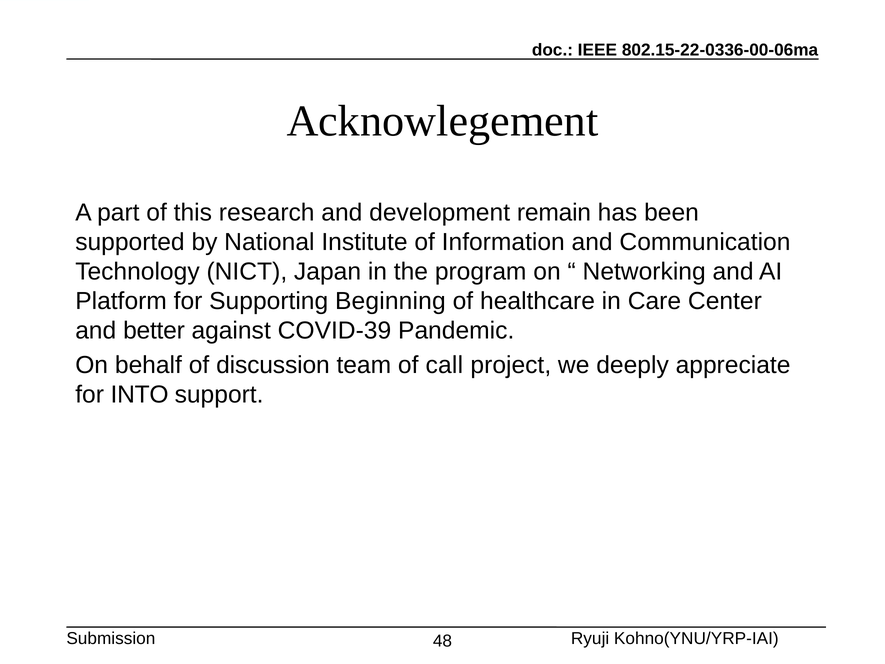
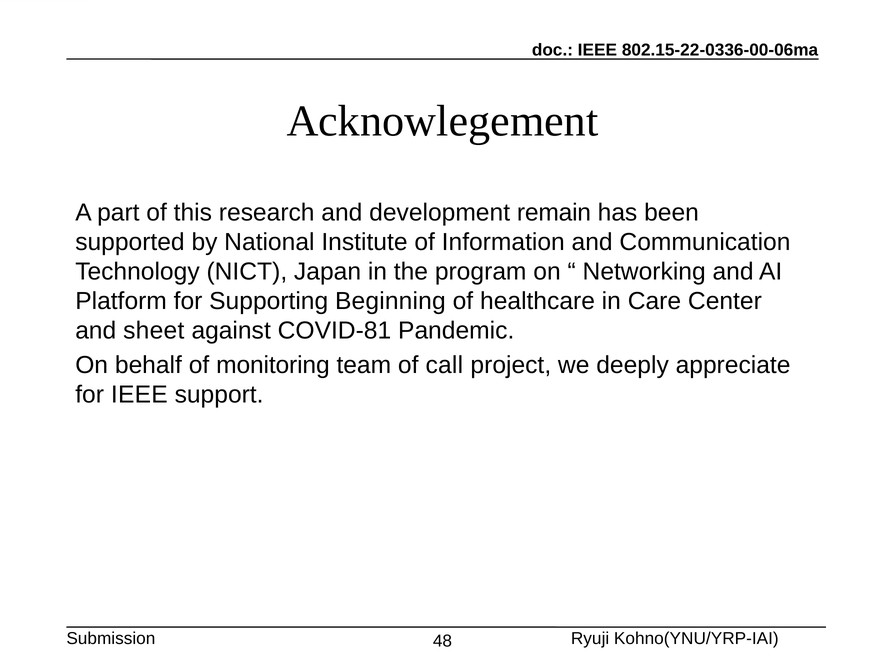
better: better -> sheet (154, 331)
COVID-39: COVID-39 -> COVID-81 (334, 331)
discussion: discussion -> monitoring (273, 365)
for INTO: INTO -> IEEE (139, 395)
